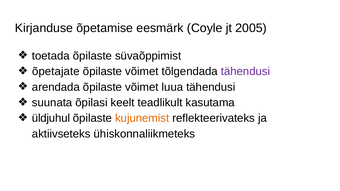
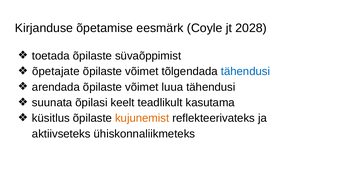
2005: 2005 -> 2028 (251, 28)
tähendusi colour: purple -> blue (246, 72)
üldjuhul: üldjuhul -> küsitlus (51, 118)
